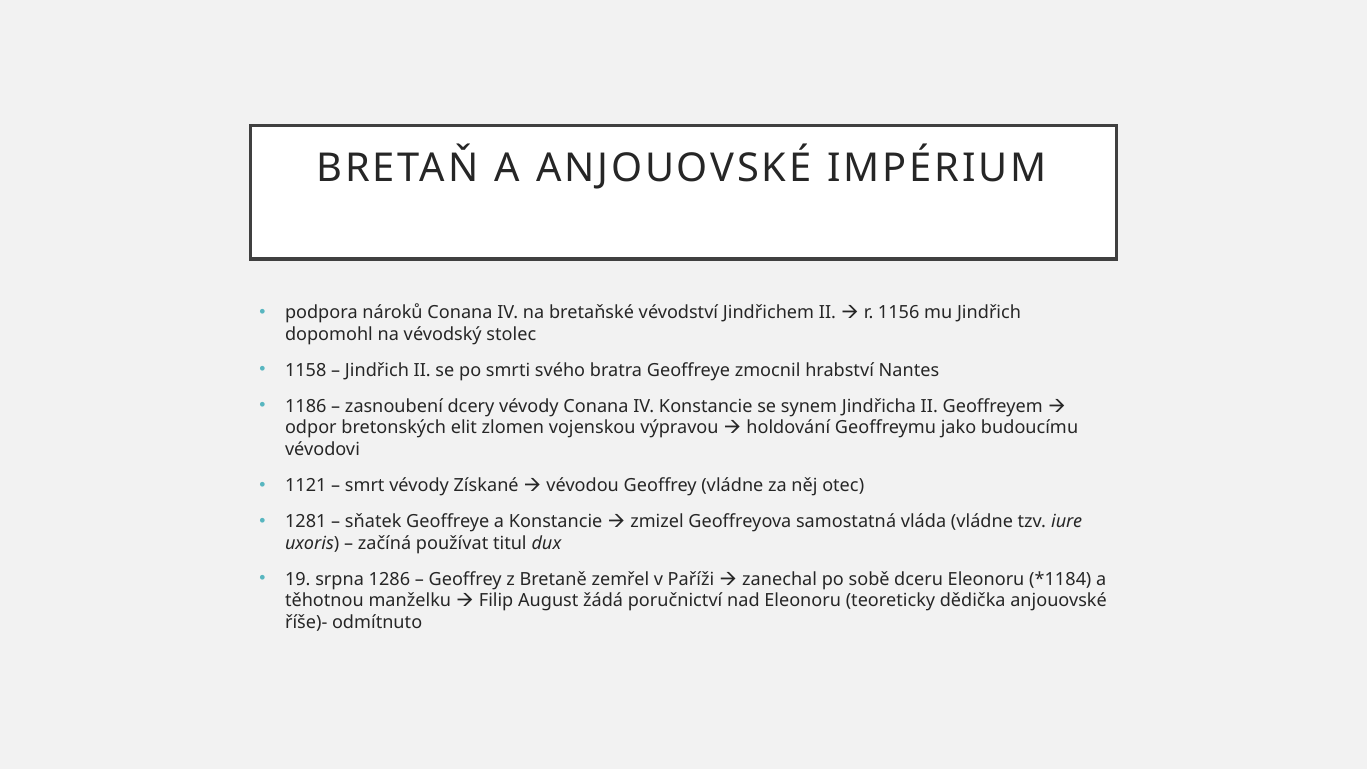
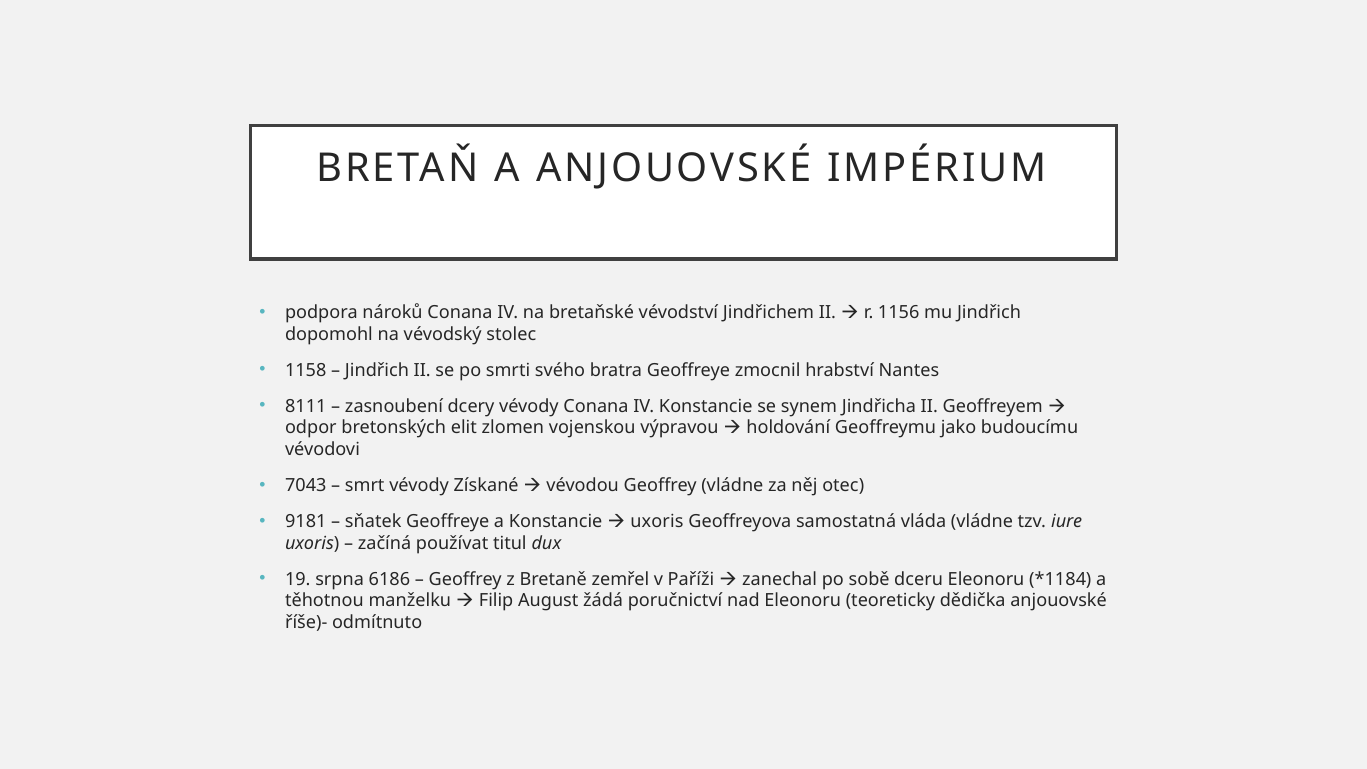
1186: 1186 -> 8111 (306, 406)
1121: 1121 -> 7043 (306, 486)
1281: 1281 -> 9181 (306, 522)
zmizel: zmizel -> uxoris (657, 522)
1286: 1286 -> 6186 (389, 579)
